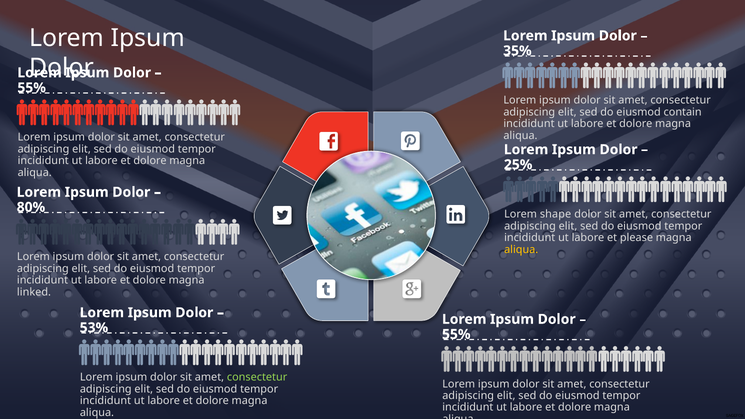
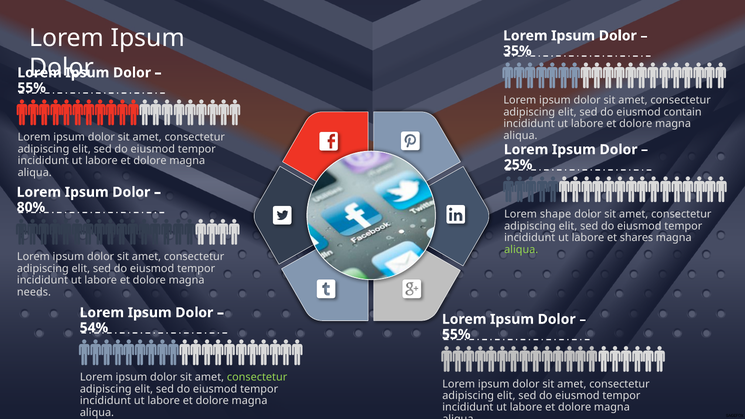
please: please -> shares (637, 238)
aliqua colour: yellow -> light green (521, 249)
linked: linked -> needs (34, 292)
53%: 53% -> 54% (94, 328)
